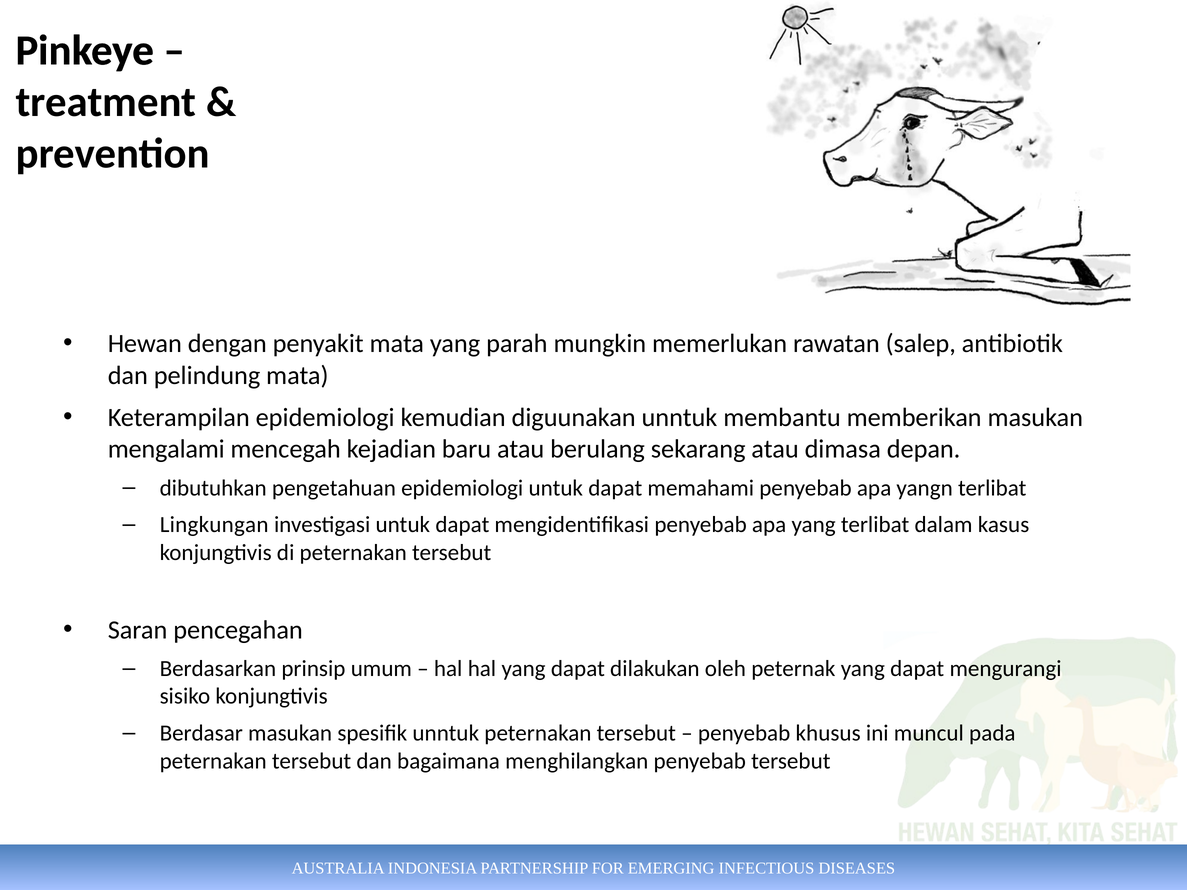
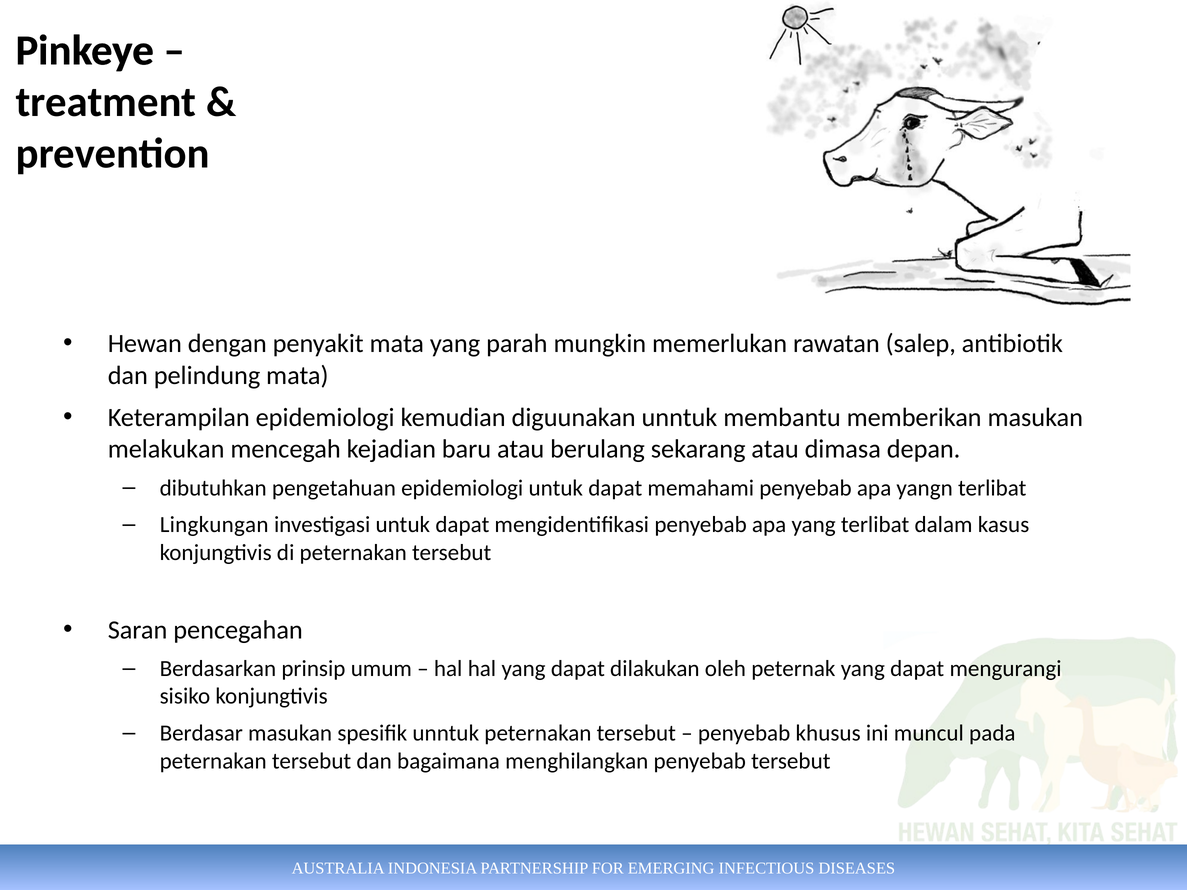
mengalami: mengalami -> melakukan (166, 449)
